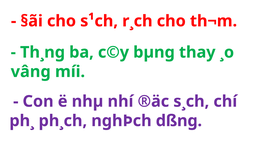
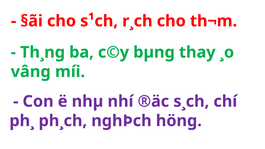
dßng: dßng -> höng (179, 121)
